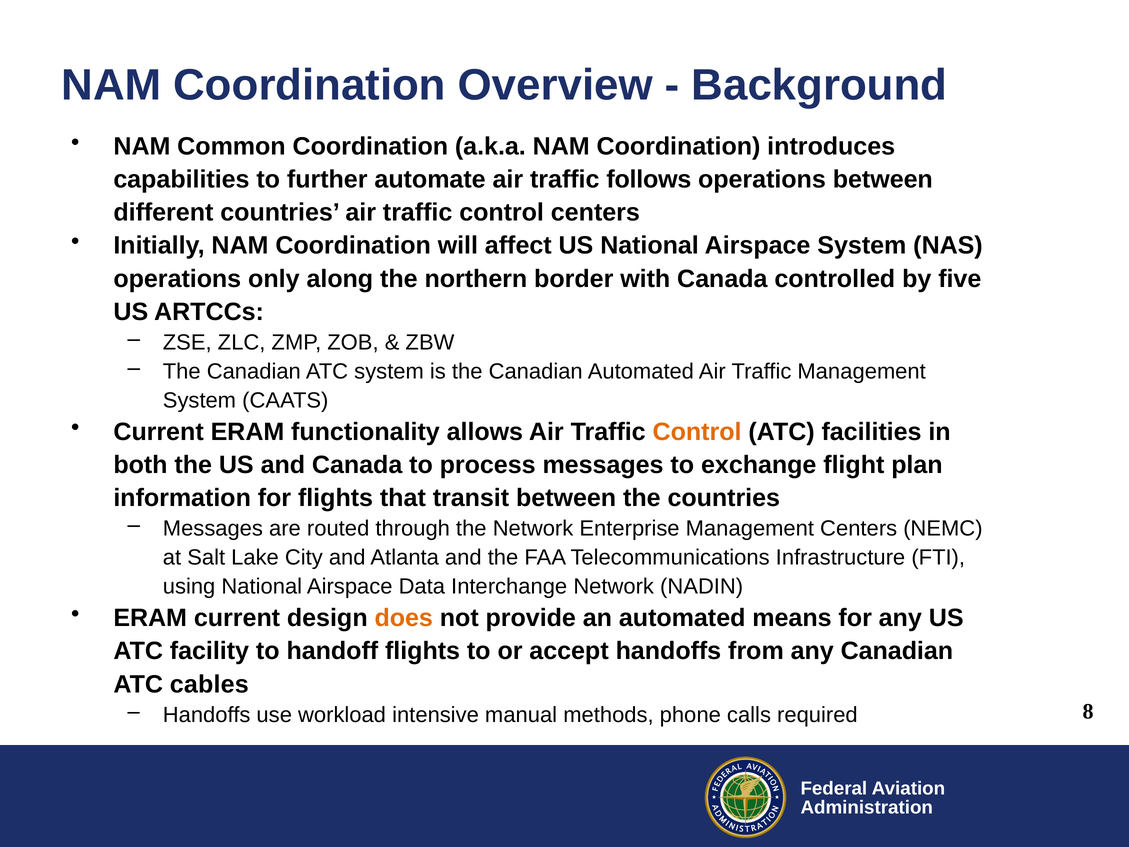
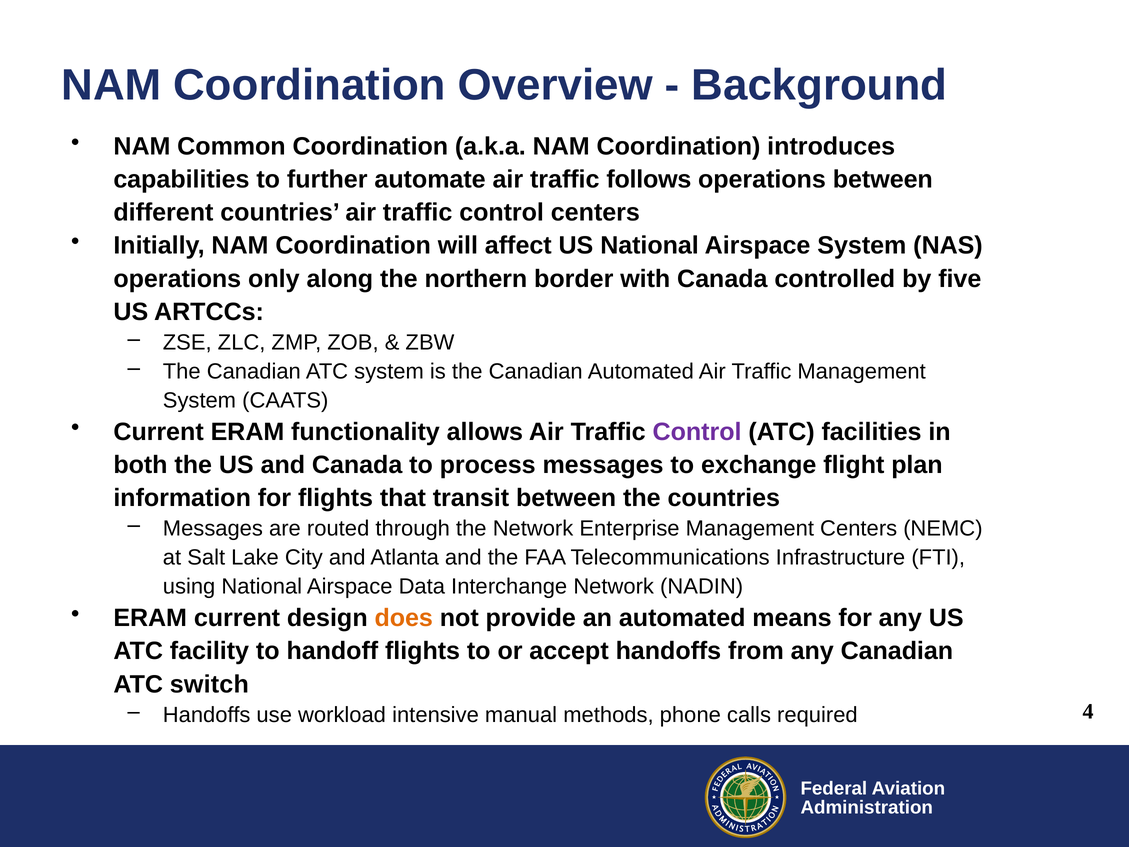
Control colour: orange -> purple (697, 432)
cables: cables -> switch (209, 684)
8: 8 -> 4 (1088, 711)
